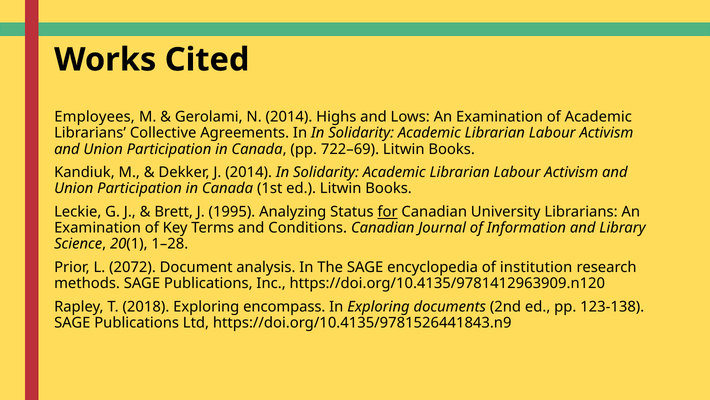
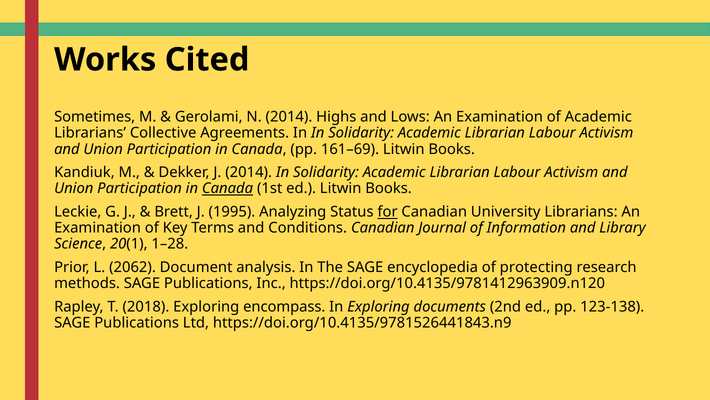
Employees: Employees -> Sometimes (95, 117)
722–69: 722–69 -> 161–69 (350, 149)
Canada underline: none -> present (228, 188)
2072: 2072 -> 2062 (132, 267)
institution: institution -> protecting (536, 267)
